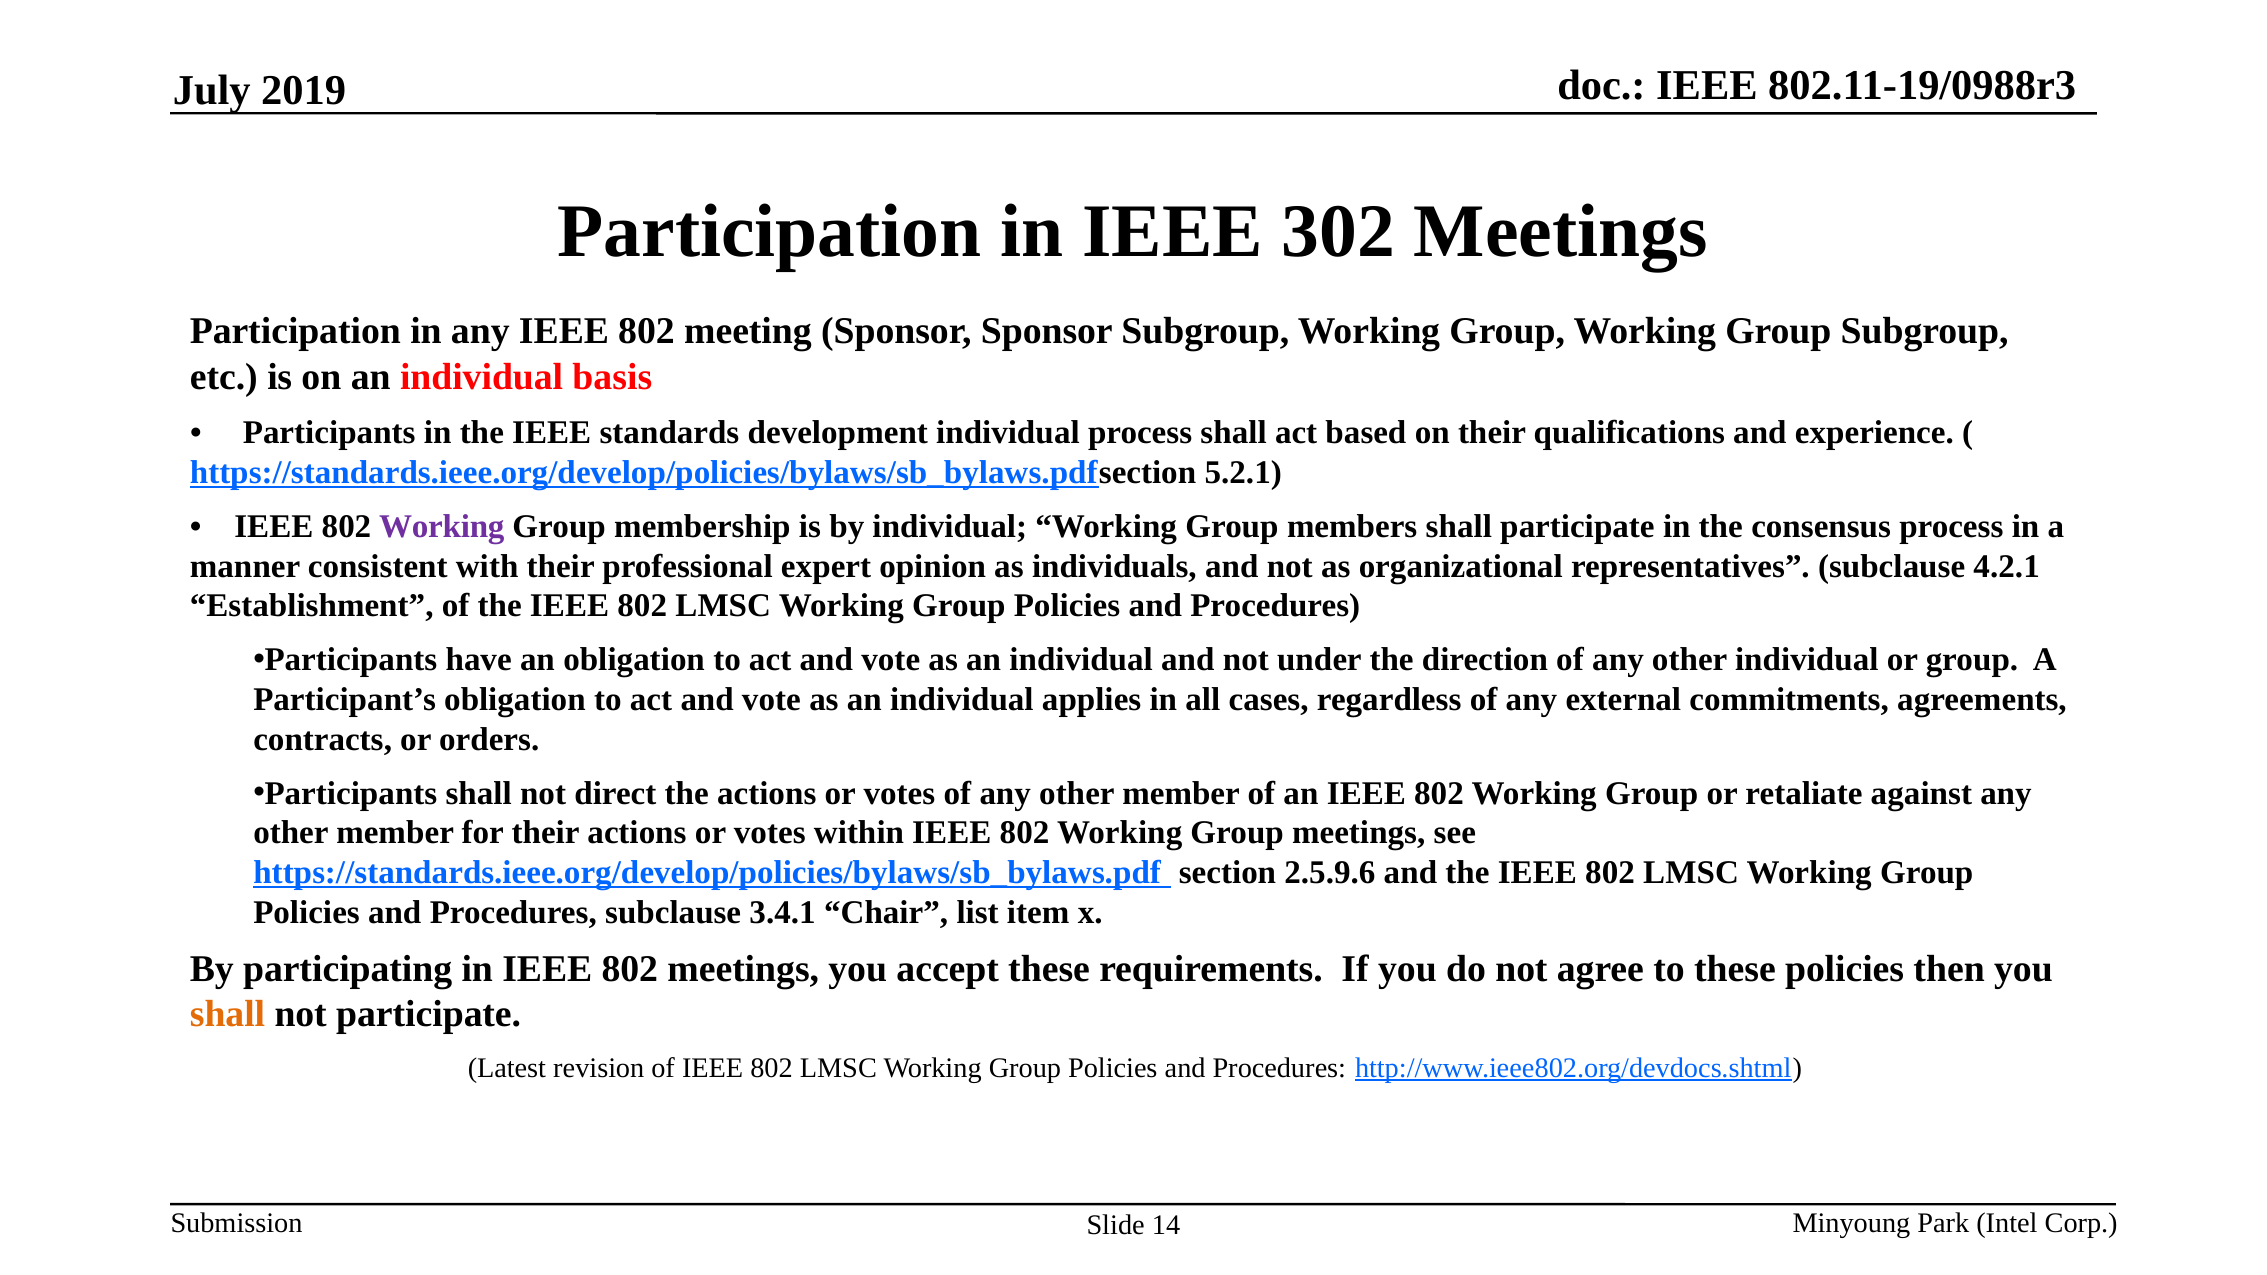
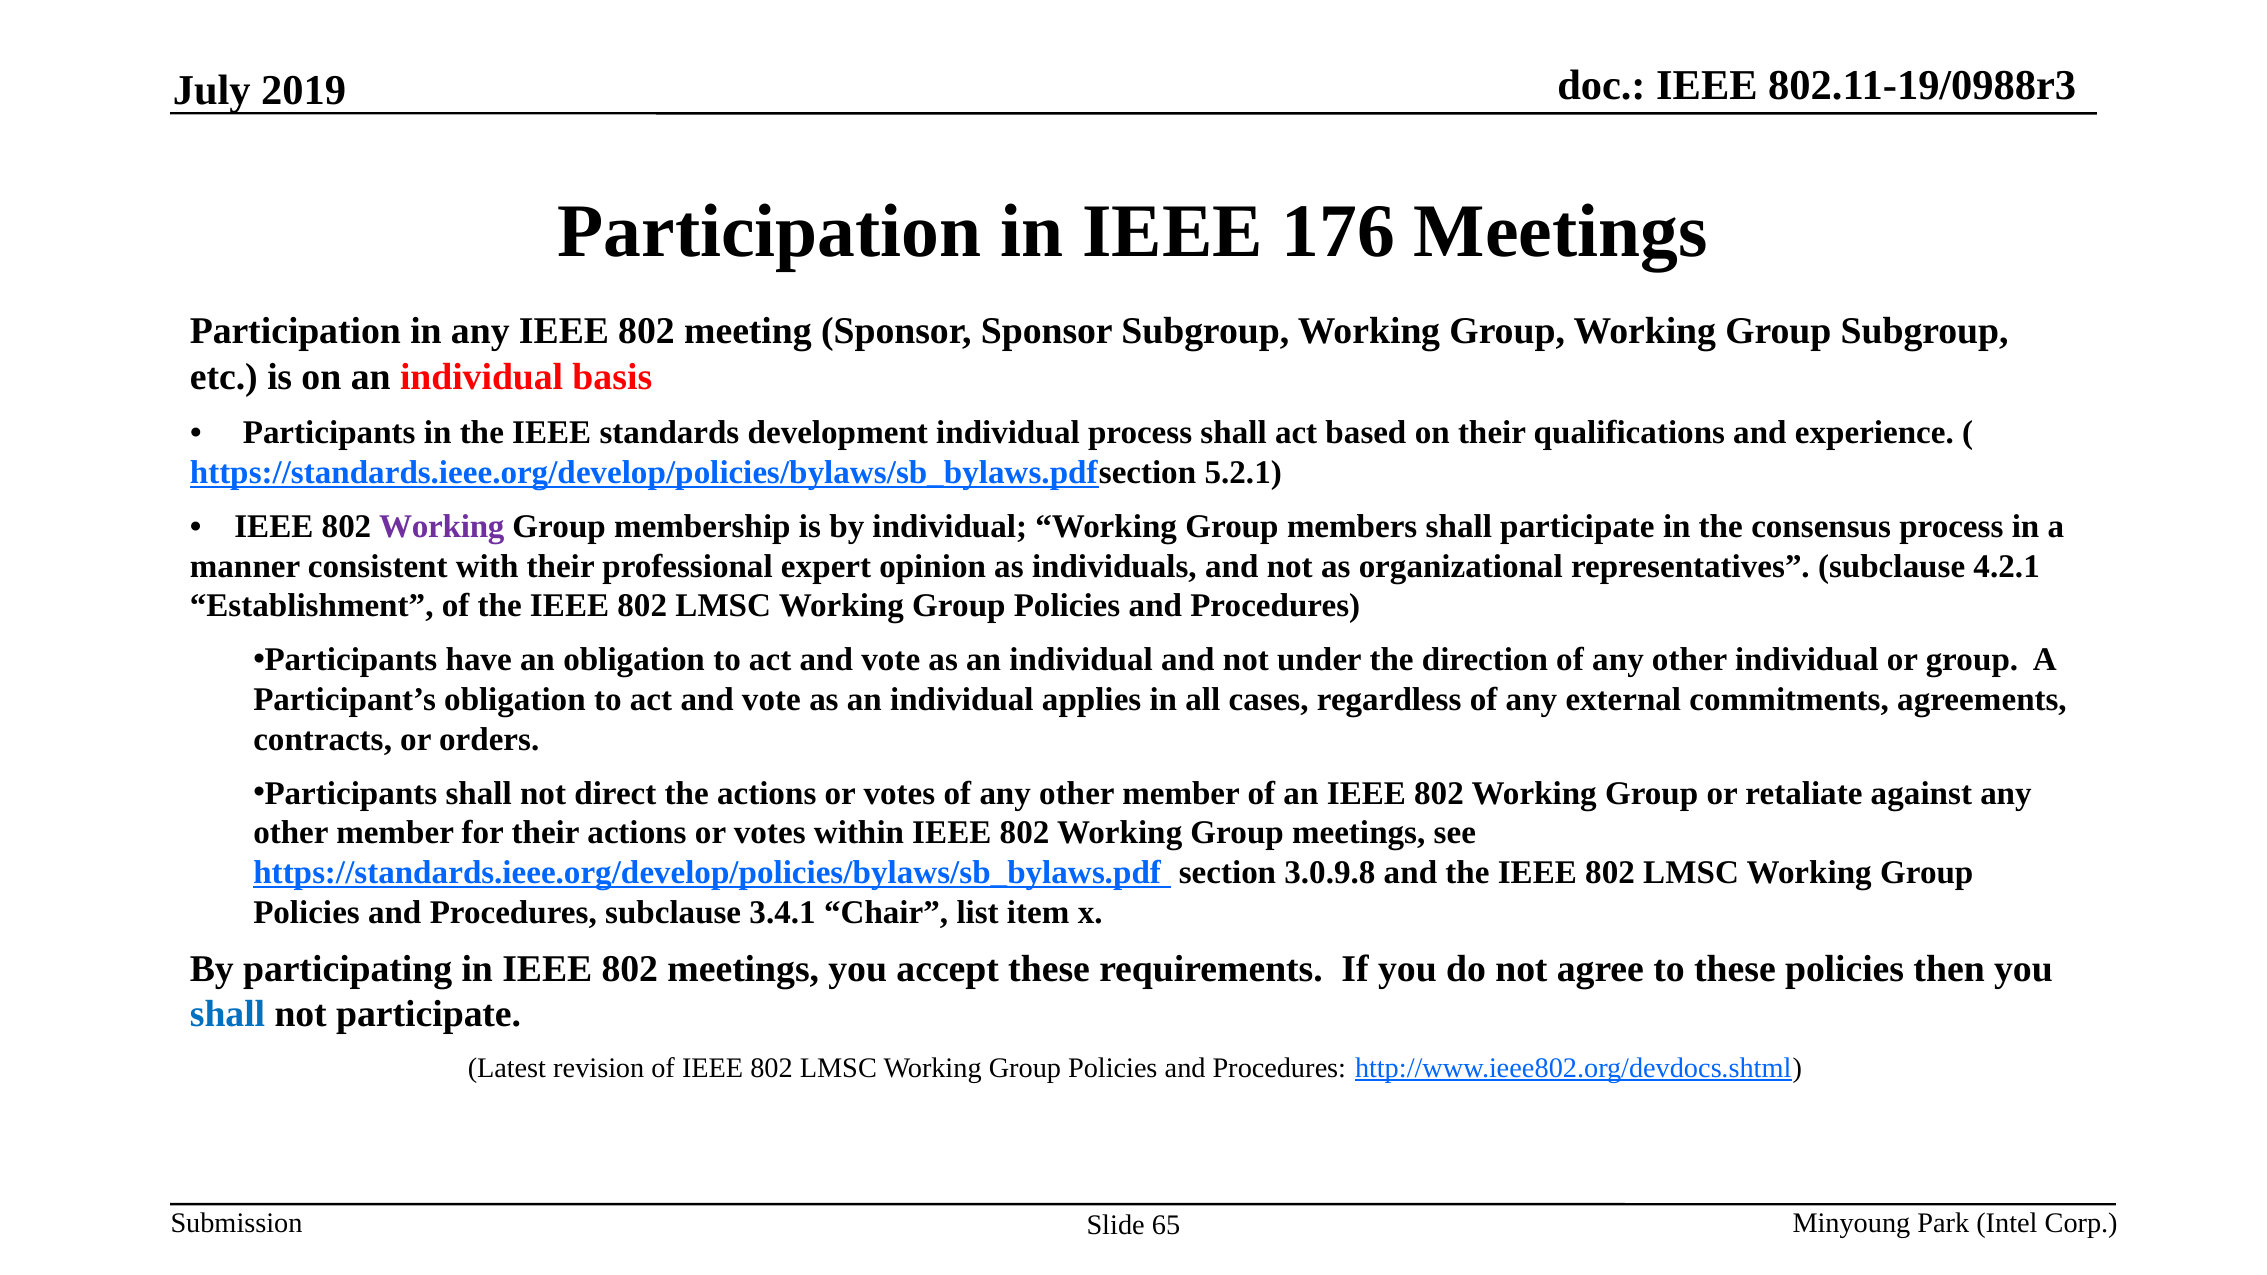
302: 302 -> 176 (1338, 232)
2.5.9.6: 2.5.9.6 -> 3.0.9.8 (1330, 873)
shall colour: orange -> blue (228, 1015)
14: 14 -> 65 (1166, 1225)
